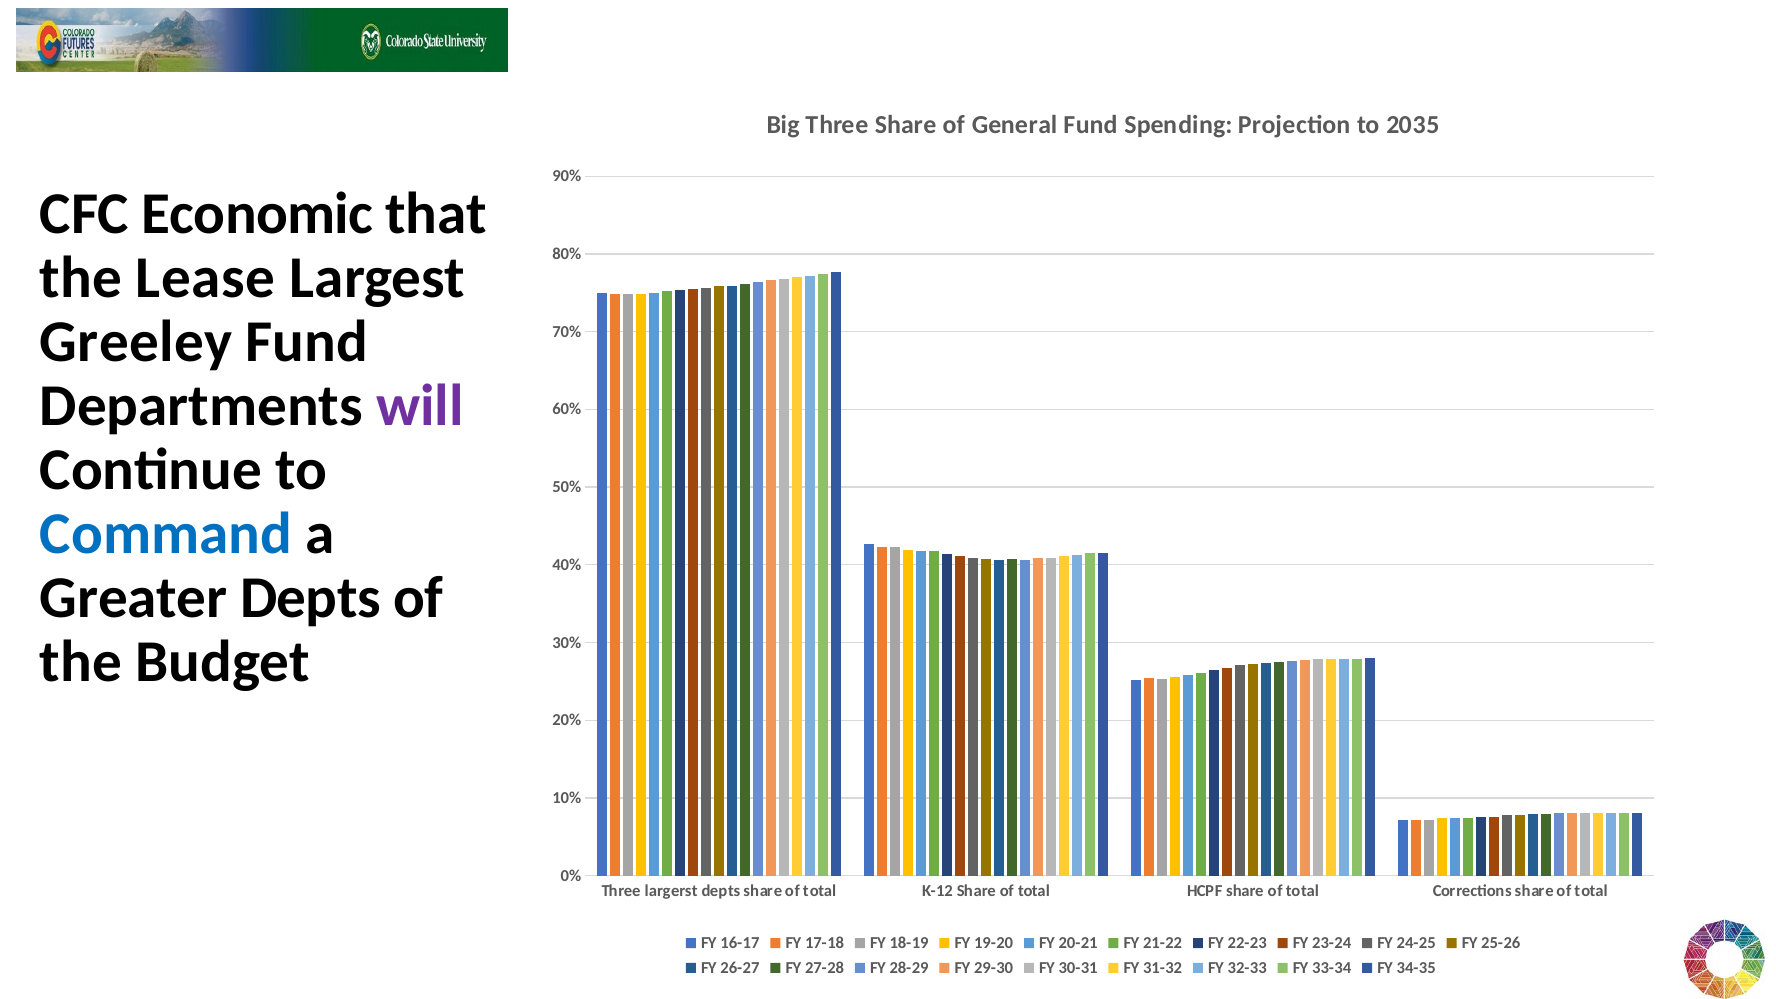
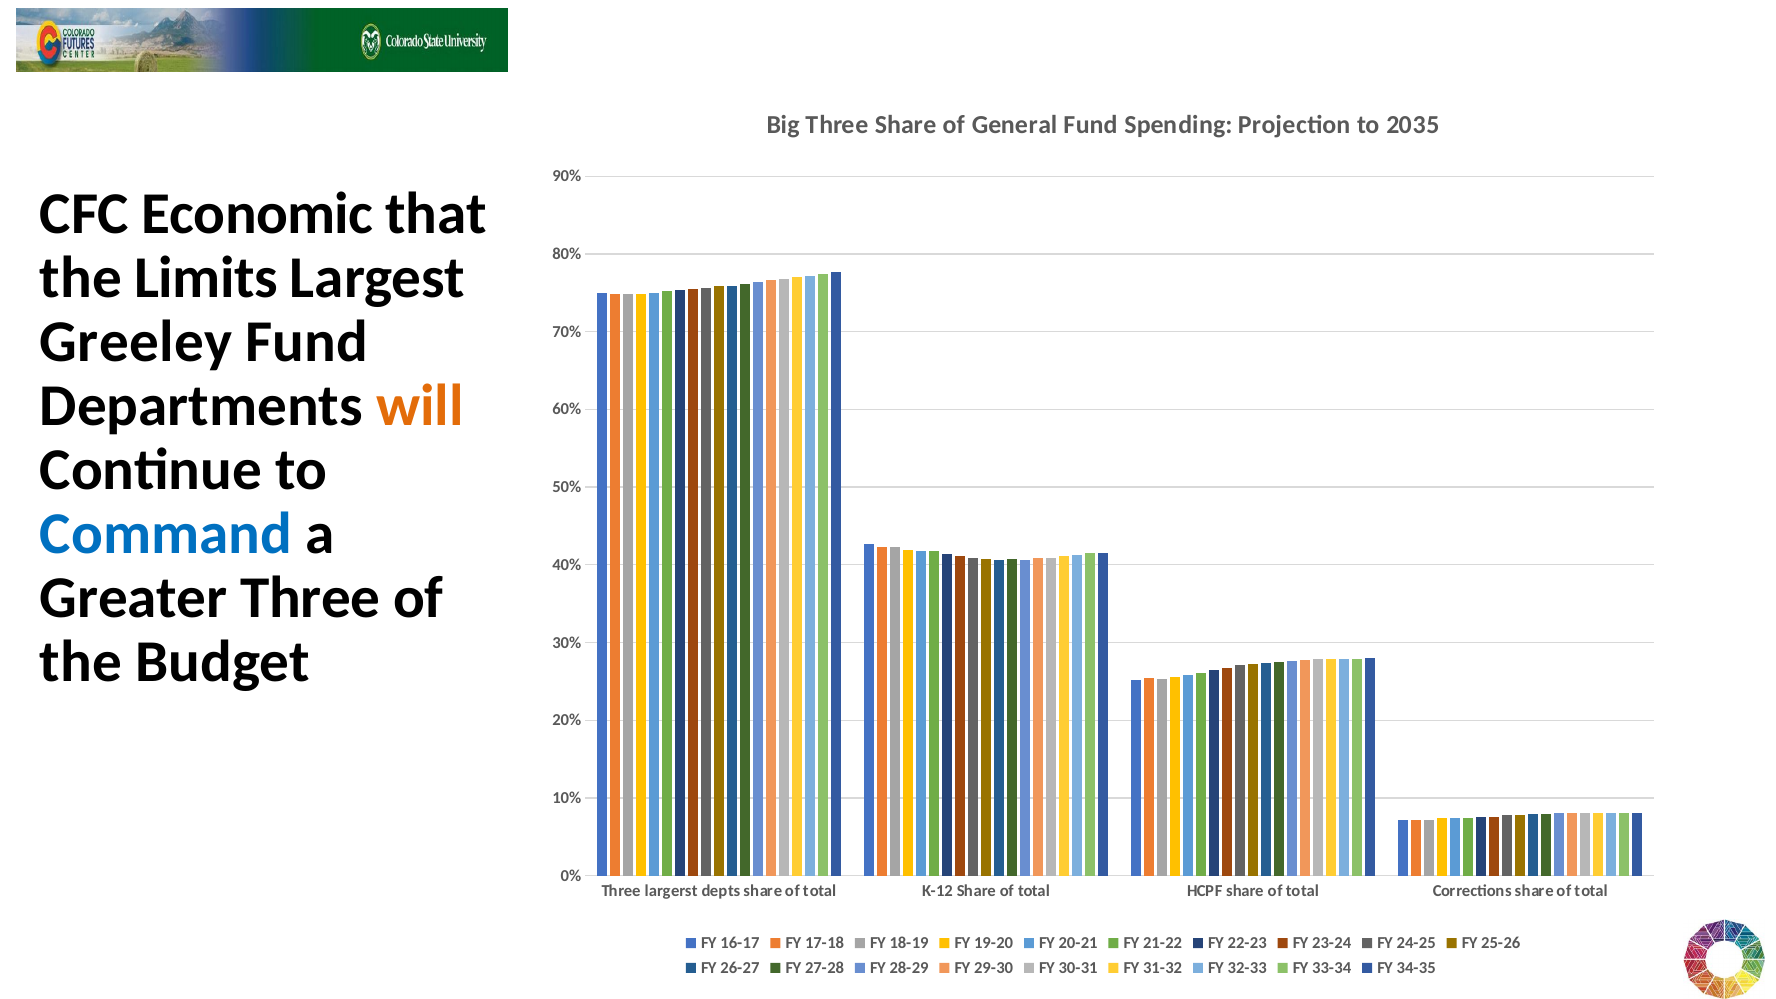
Lease: Lease -> Limits (206, 278)
will colour: purple -> orange (420, 406)
Greater Depts: Depts -> Three (310, 598)
